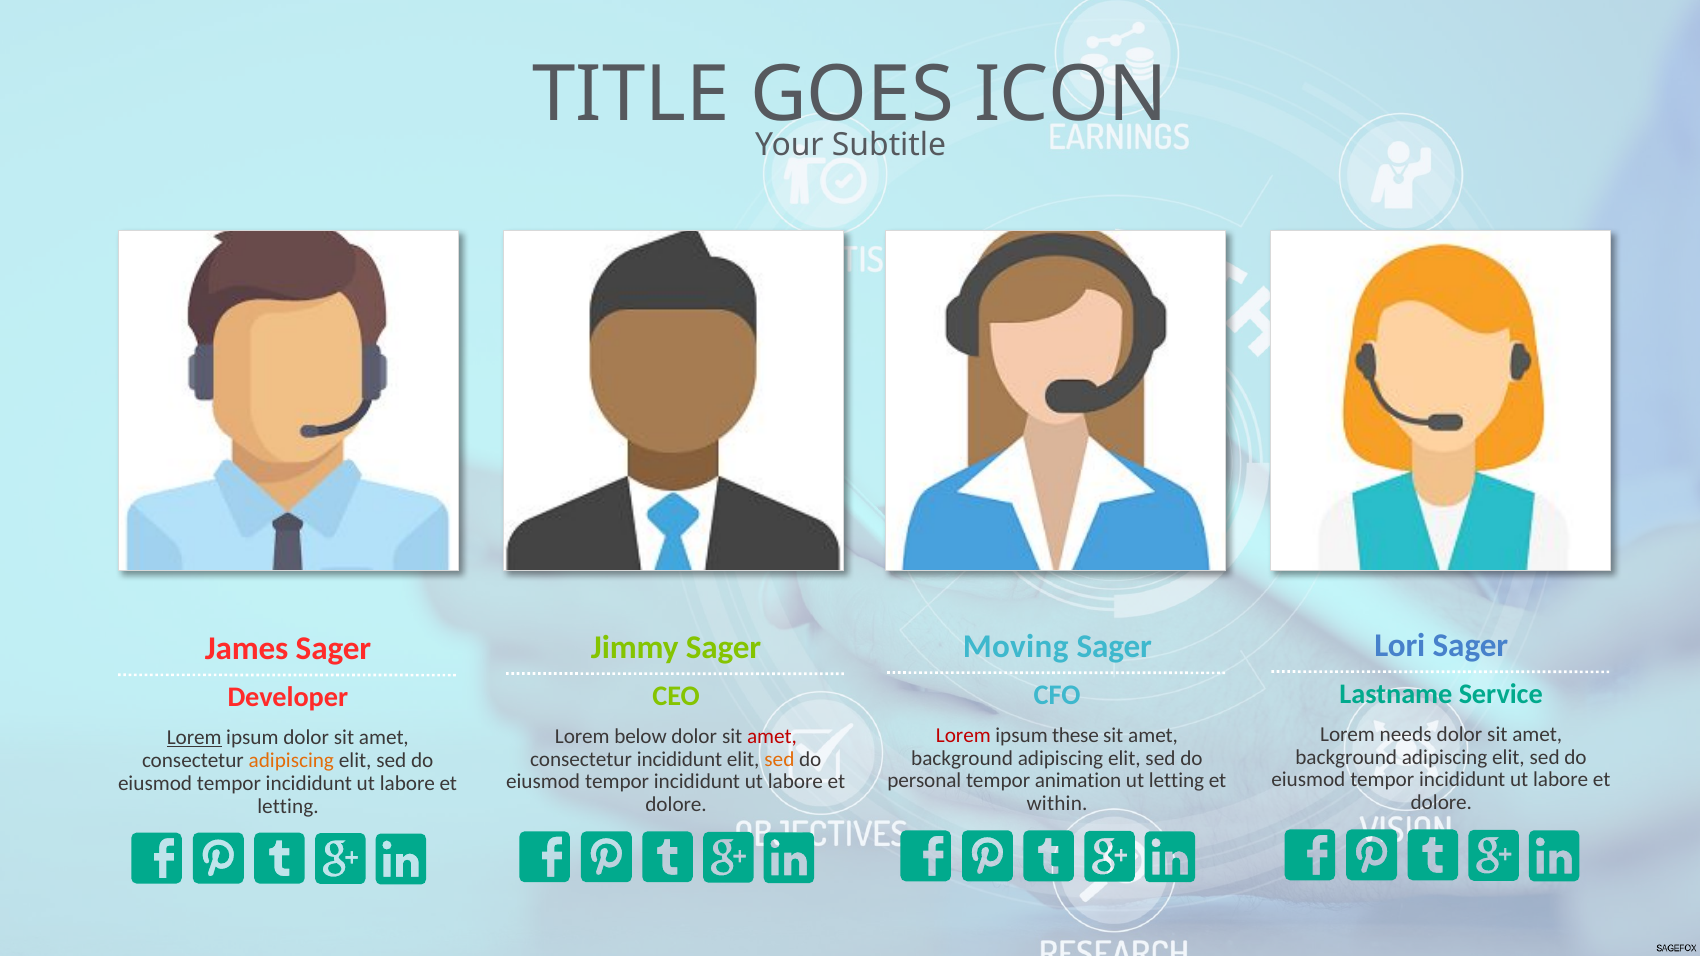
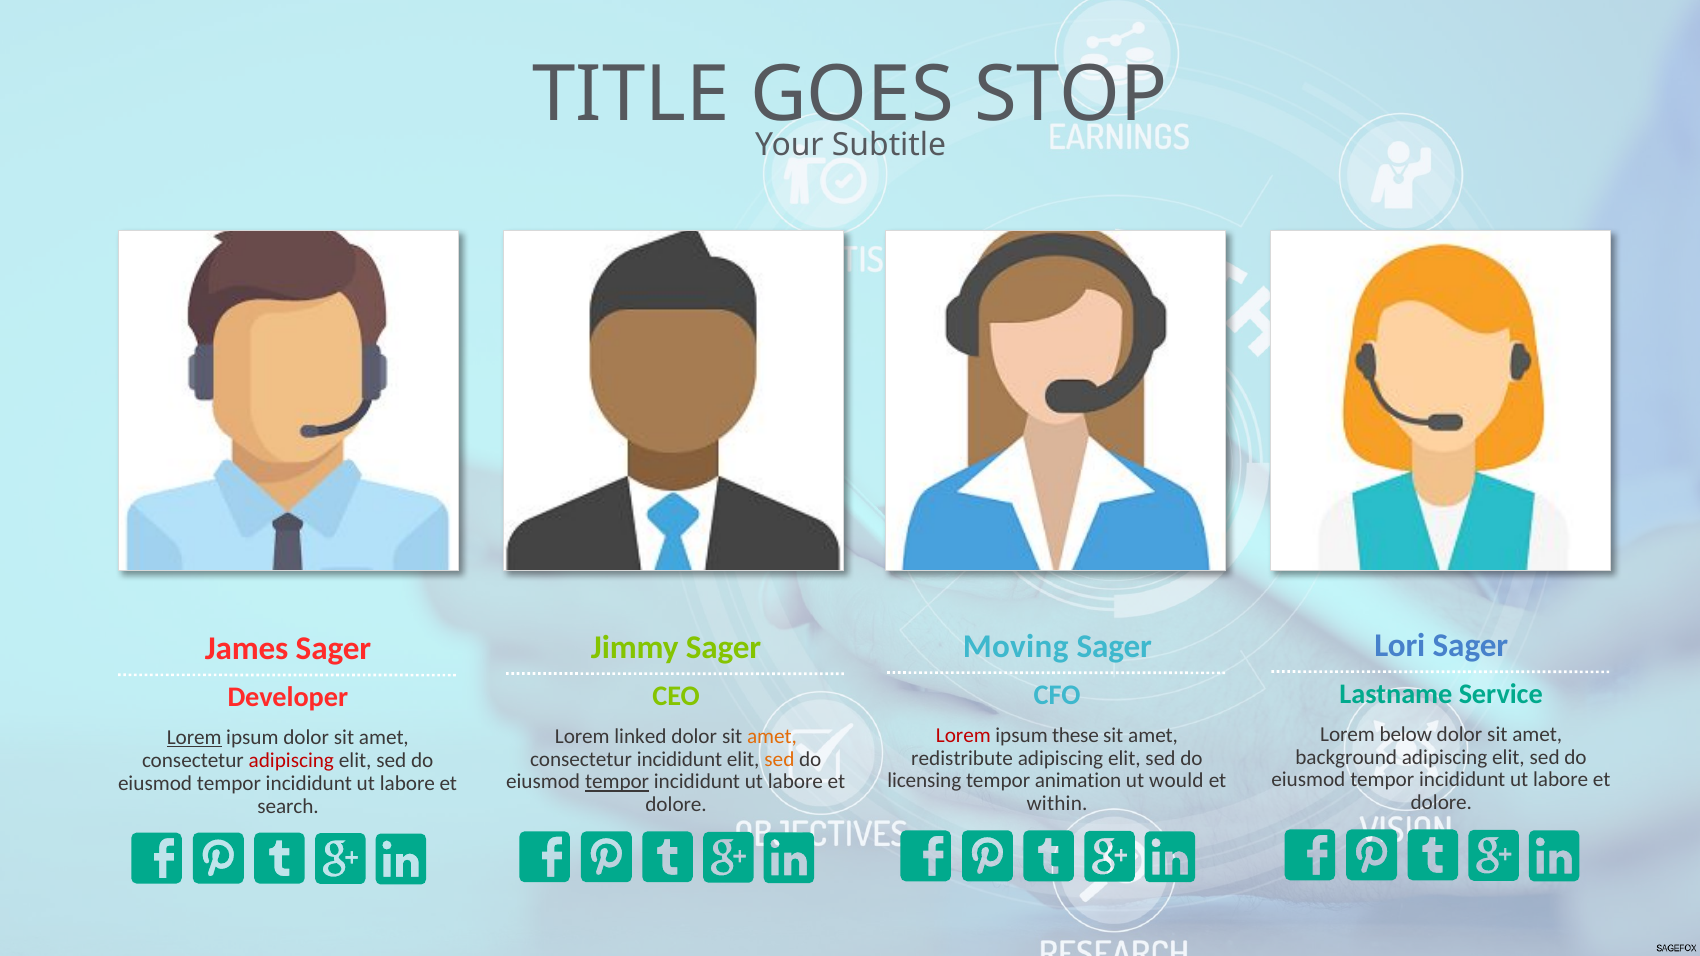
ICON: ICON -> STOP (1071, 94)
needs: needs -> below (1406, 734)
below: below -> linked (640, 736)
amet colour: red -> orange (772, 736)
background: background -> redistribute (962, 758)
adipiscing colour: orange -> red (291, 760)
personal: personal -> licensing (924, 781)
ut letting: letting -> would (1176, 781)
tempor underline: none -> present (617, 782)
letting: letting -> search (288, 806)
